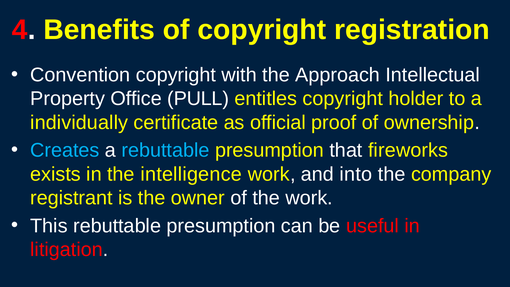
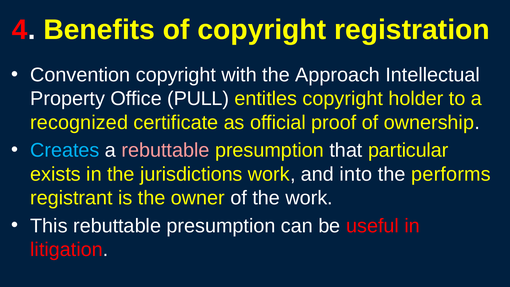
individually: individually -> recognized (79, 123)
rebuttable colour: light blue -> pink (166, 150)
fireworks: fireworks -> particular (408, 150)
intelligence: intelligence -> jurisdictions (191, 174)
company: company -> performs (451, 174)
